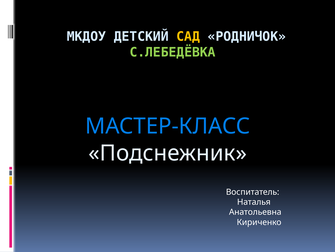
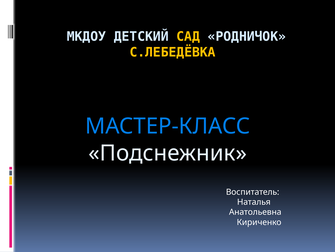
С.ЛЕБЕДЁВКА colour: light green -> yellow (173, 52)
